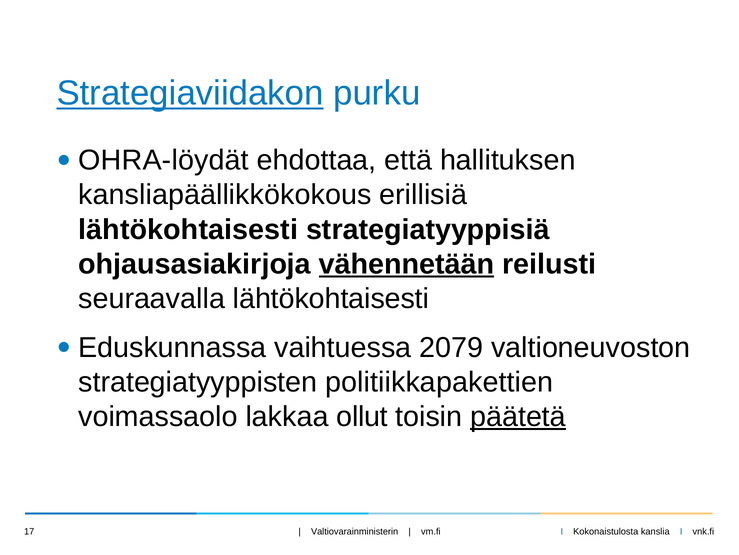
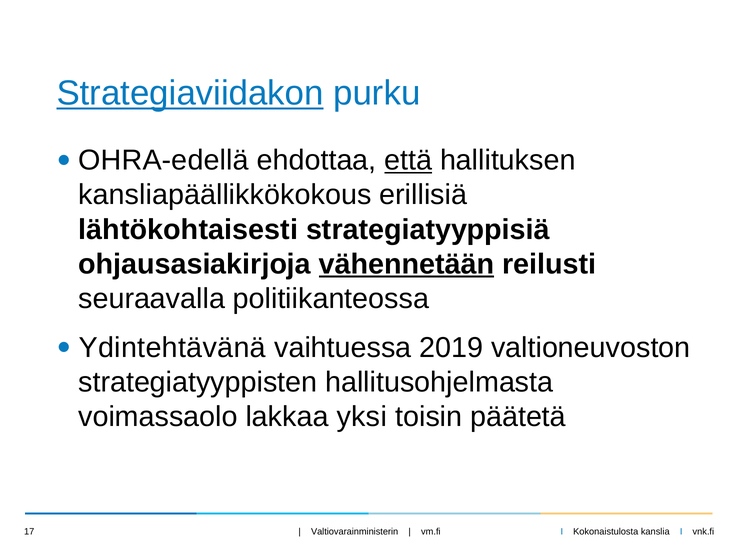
OHRA-löydät: OHRA-löydät -> OHRA-edellä (164, 160)
että underline: none -> present (408, 160)
seuraavalla lähtökohtaisesti: lähtökohtaisesti -> politiikanteossa (331, 298)
Eduskunnassa: Eduskunnassa -> Ydintehtävänä (172, 347)
2079: 2079 -> 2019 (451, 347)
politiikkapakettien: politiikkapakettien -> hallitusohjelmasta (439, 382)
ollut: ollut -> yksi (362, 416)
päätetä underline: present -> none (518, 416)
